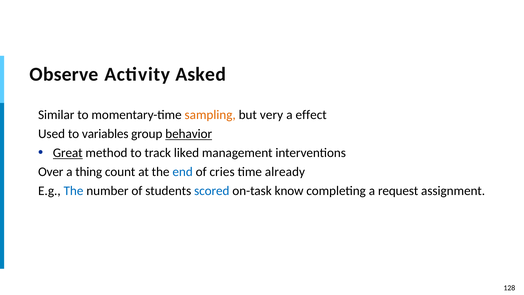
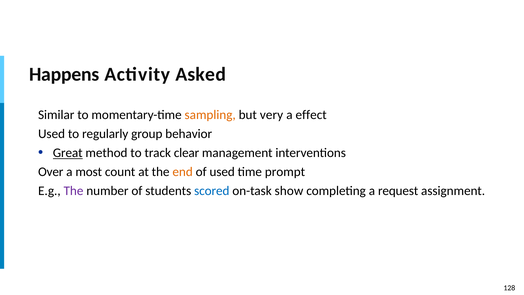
Observe: Observe -> Happens (64, 74)
variables: variables -> regularly (105, 134)
behavior underline: present -> none (189, 134)
liked: liked -> clear (187, 153)
thing: thing -> most (89, 172)
end colour: blue -> orange (183, 172)
of cries: cries -> used (222, 172)
already: already -> prompt (285, 172)
The colour: blue -> purple (73, 191)
know: know -> show (289, 191)
